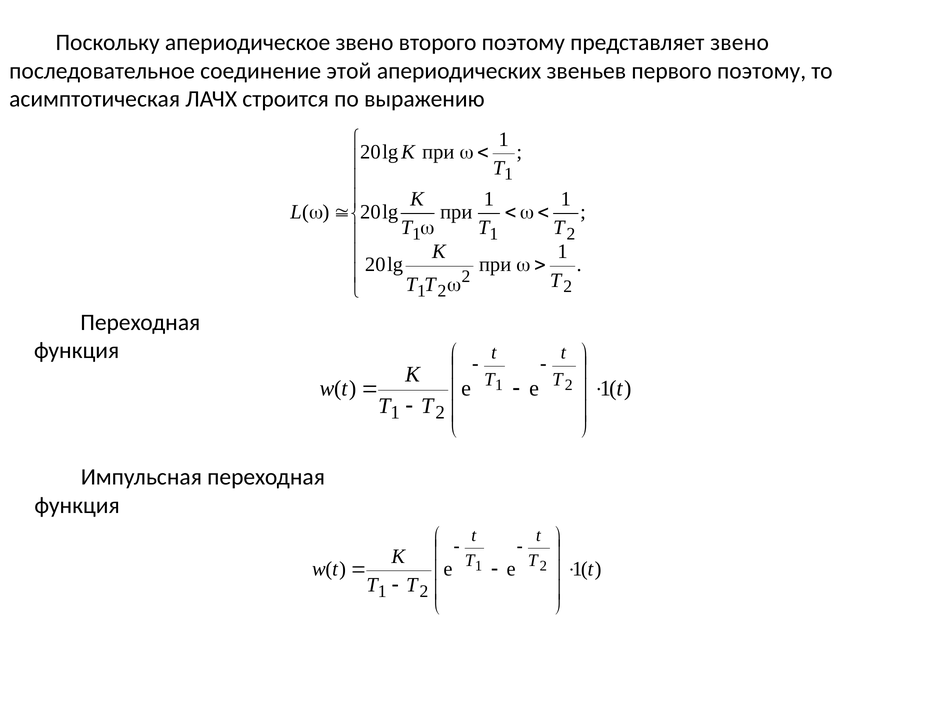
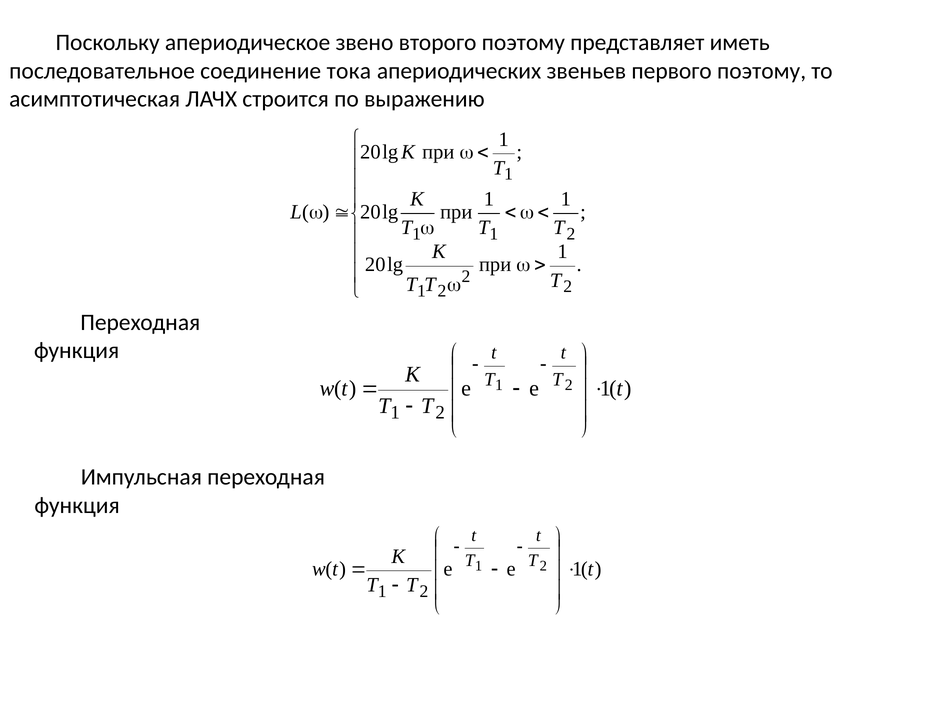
представляет звено: звено -> иметь (740, 42)
этой: этой -> тока (349, 71)
